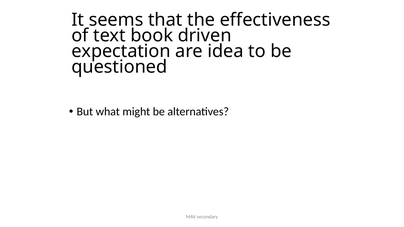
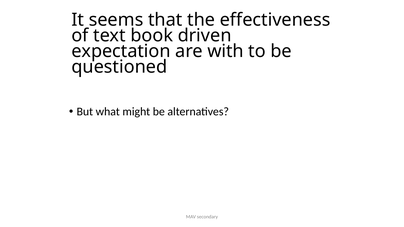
idea: idea -> with (226, 51)
